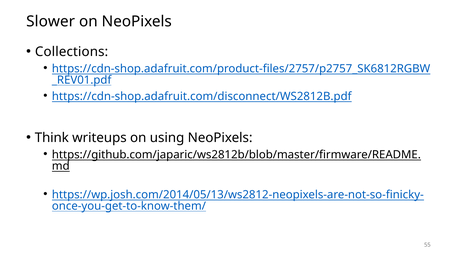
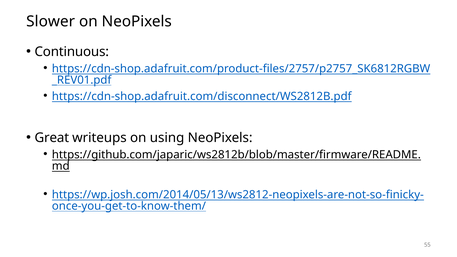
Collections: Collections -> Continuous (72, 52)
Think: Think -> Great (52, 138)
